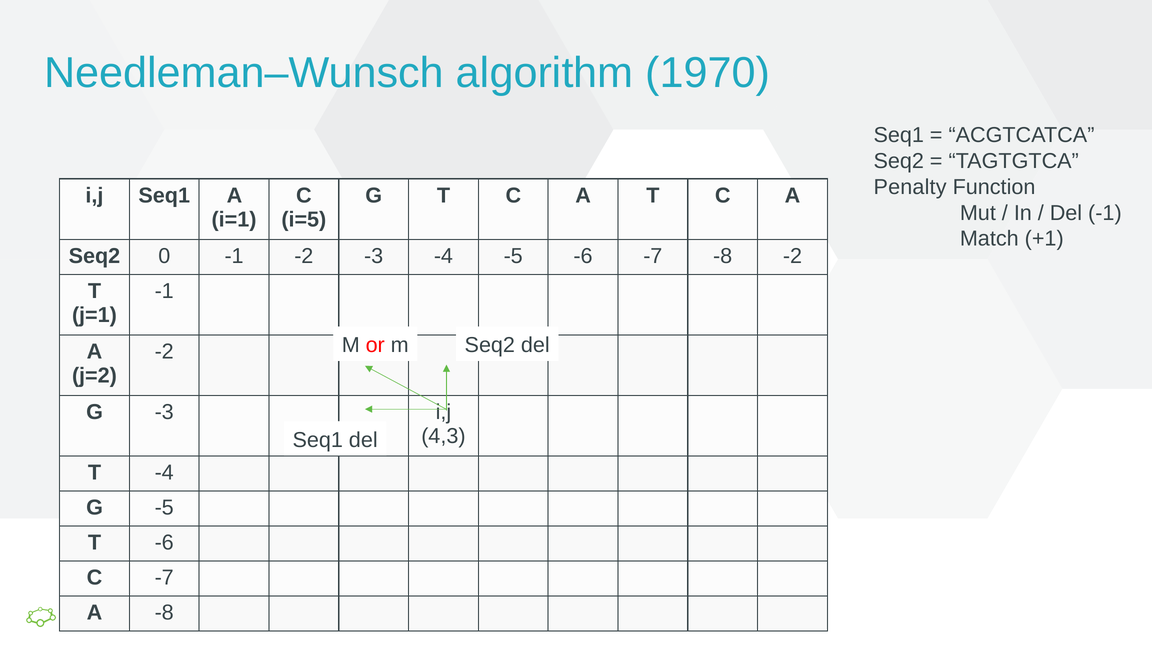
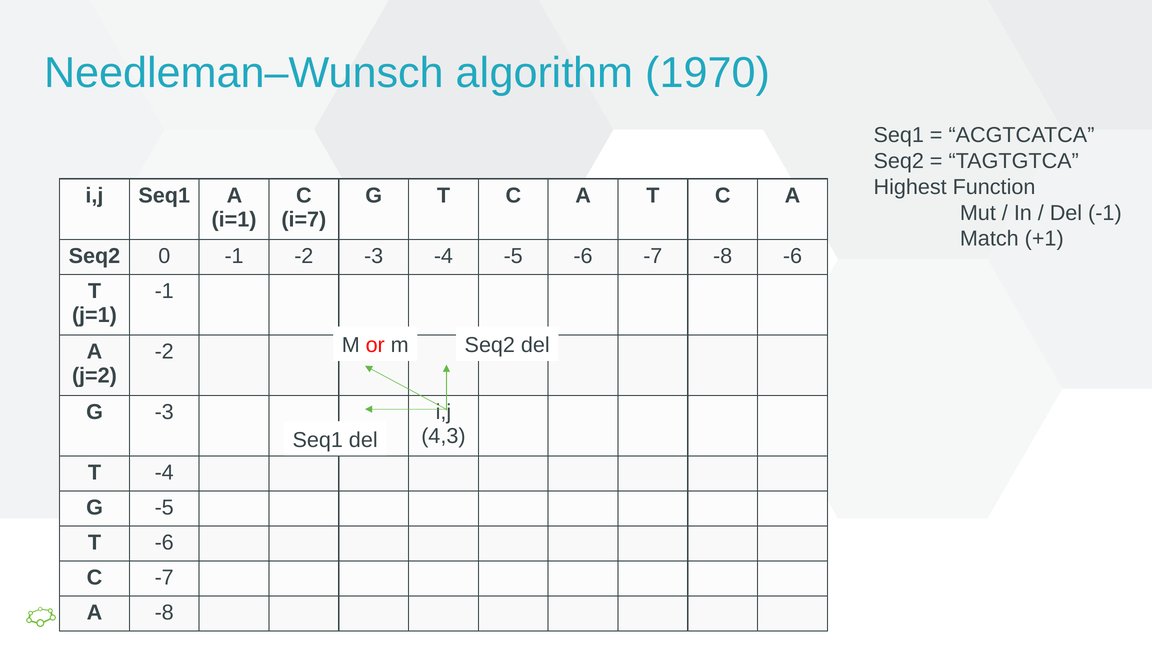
Penalty: Penalty -> Highest (910, 187)
i=5: i=5 -> i=7 (304, 220)
-8 -2: -2 -> -6 (792, 256)
